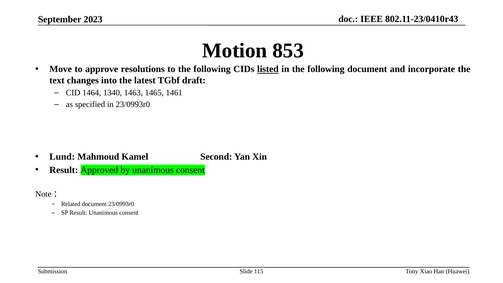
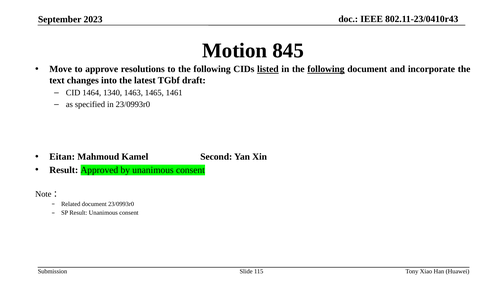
853: 853 -> 845 (288, 51)
following underline: none -> present (326, 69)
Lund: Lund -> Eitan (62, 157)
